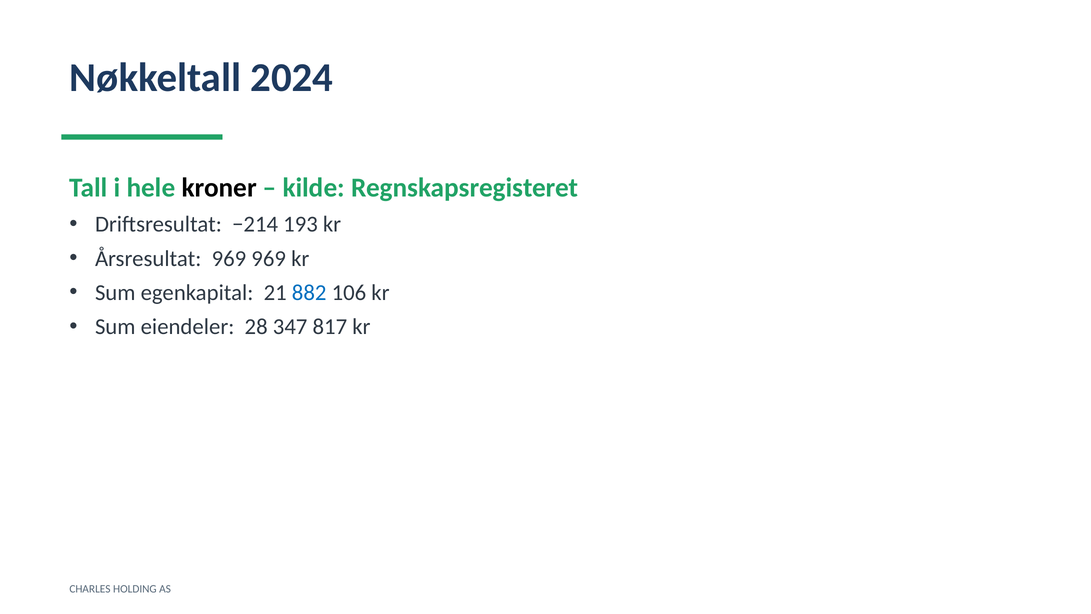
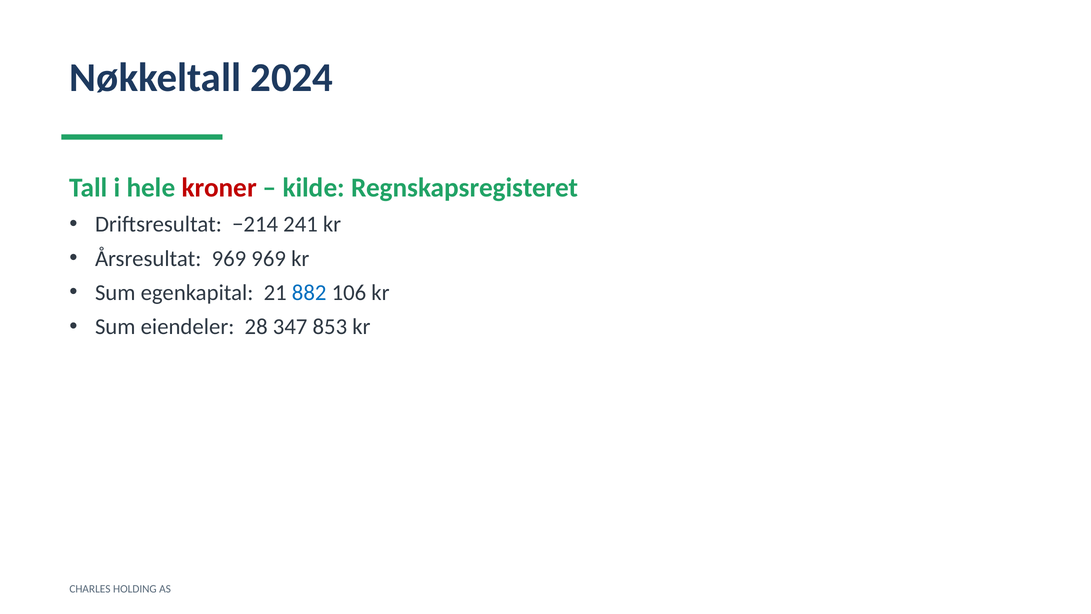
kroner colour: black -> red (219, 188)
193: 193 -> 241 (301, 224)
817: 817 -> 853 (330, 327)
